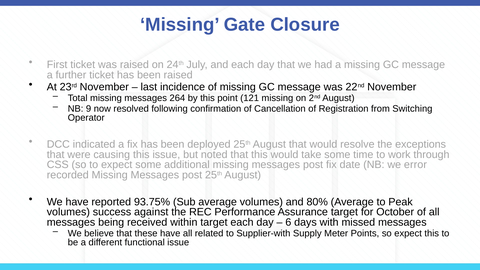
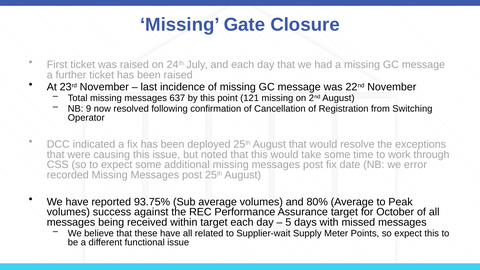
264: 264 -> 637 (177, 98)
6: 6 -> 5 (288, 222)
Supplier-with: Supplier-with -> Supplier-wait (263, 233)
